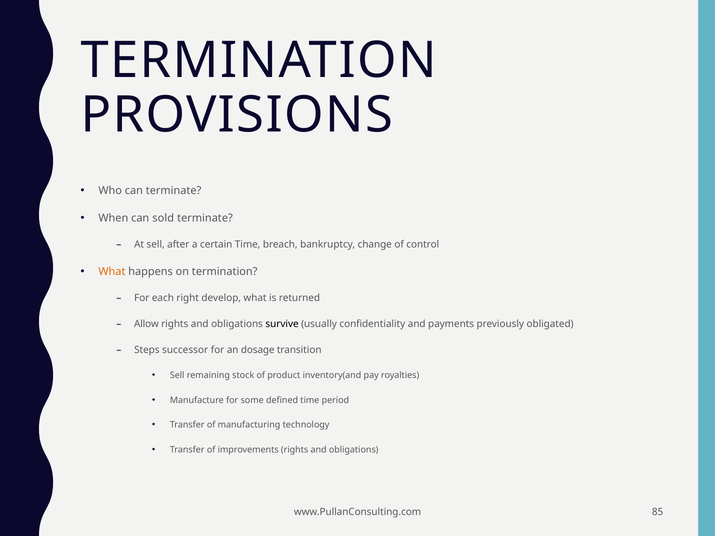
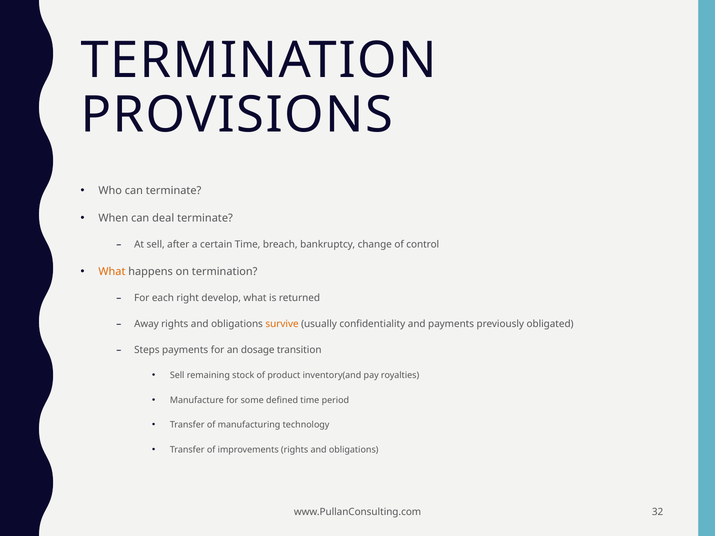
sold: sold -> deal (163, 218)
Allow: Allow -> Away (146, 324)
survive colour: black -> orange (282, 324)
Steps successor: successor -> payments (185, 350)
85: 85 -> 32 (658, 512)
